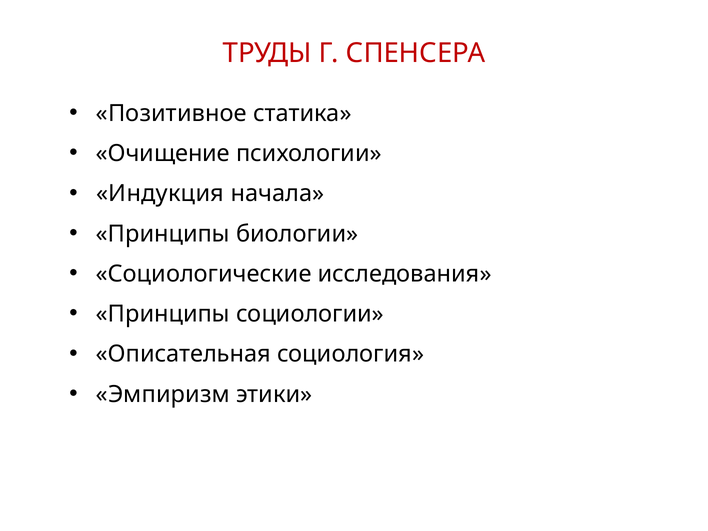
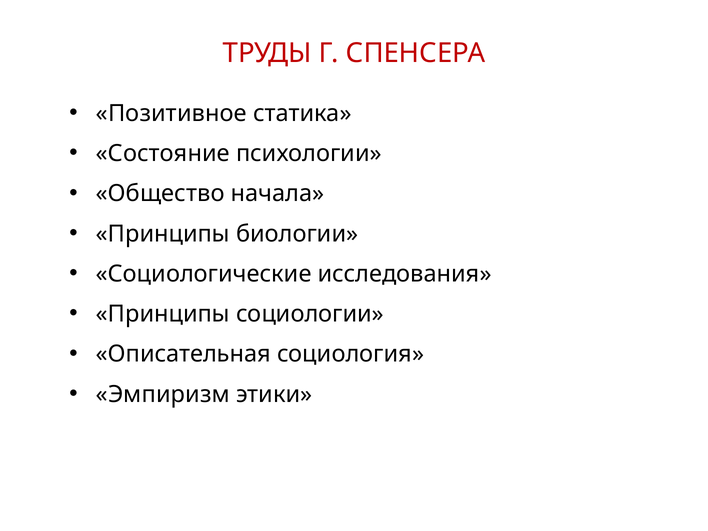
Очищение: Очищение -> Состояние (163, 153)
Индукция: Индукция -> Общество (160, 194)
